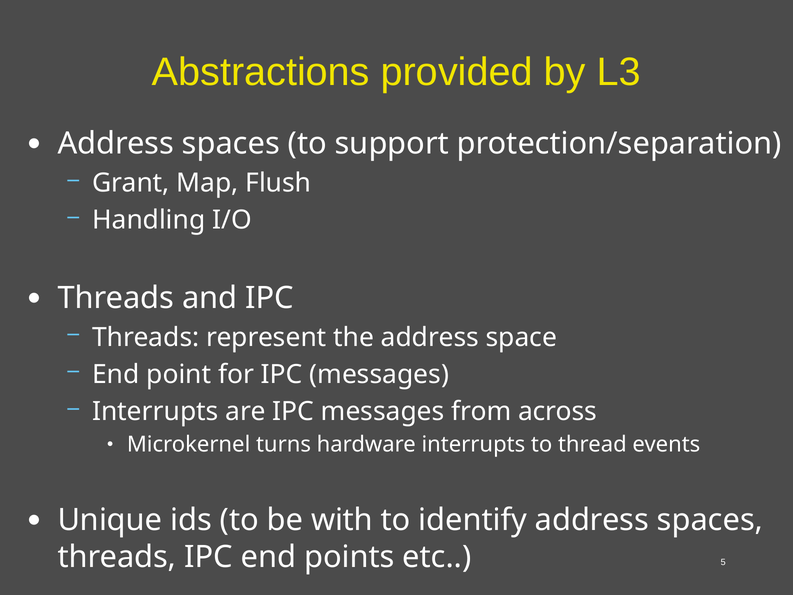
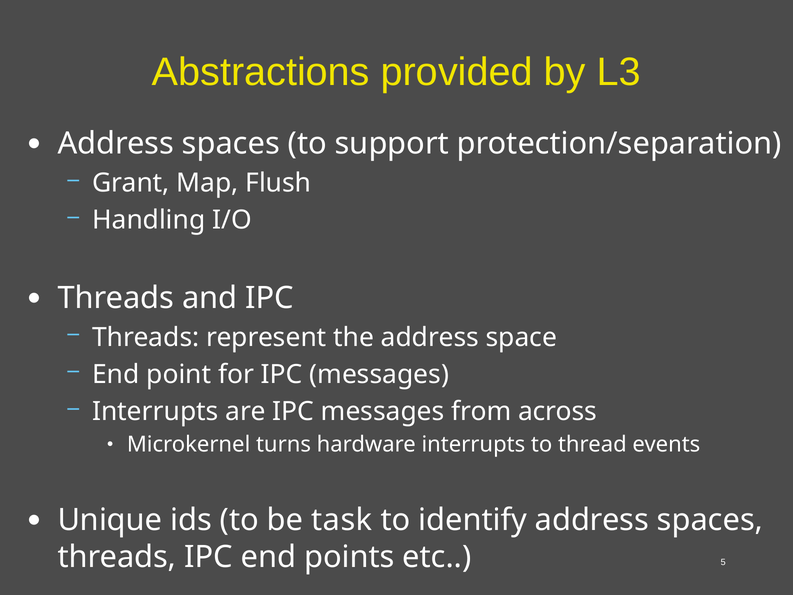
with: with -> task (342, 520)
